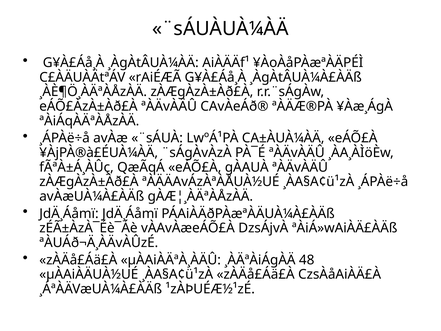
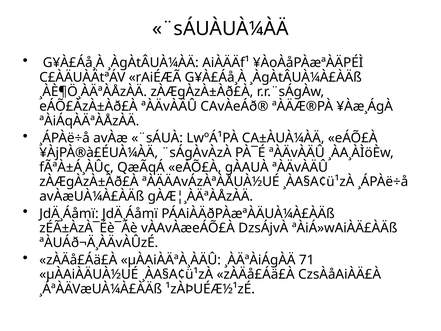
48: 48 -> 71 (307, 260)
